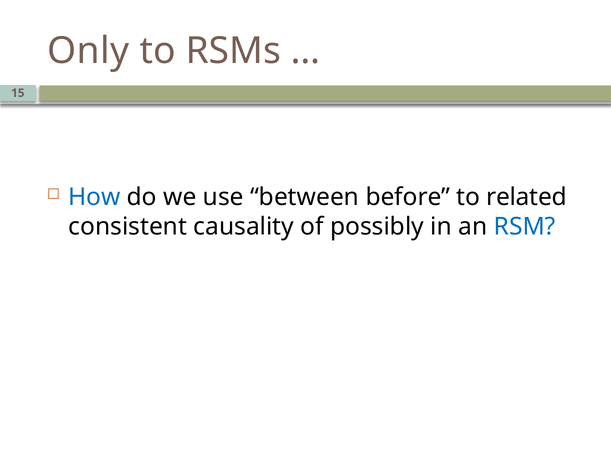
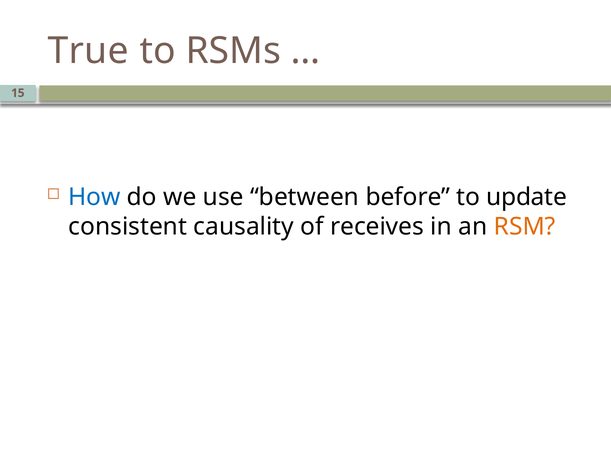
Only: Only -> True (88, 51)
related: related -> update (527, 197)
possibly: possibly -> receives (377, 227)
RSM colour: blue -> orange (525, 227)
